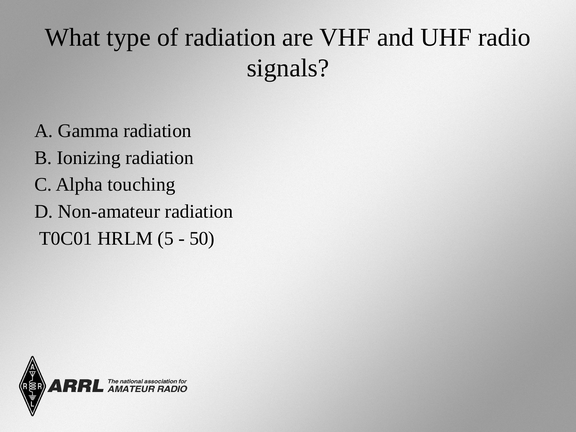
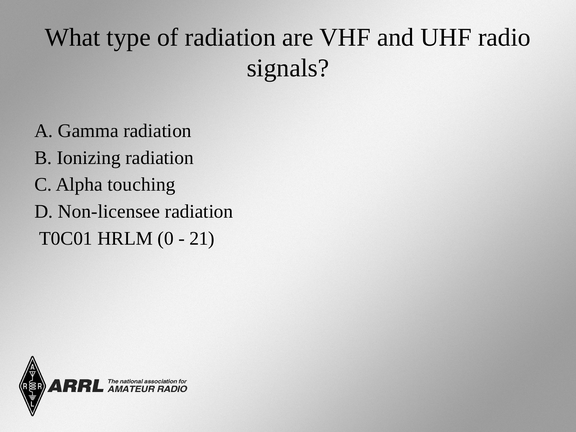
Non-amateur: Non-amateur -> Non-licensee (109, 212)
5: 5 -> 0 (166, 238)
50: 50 -> 21 (202, 238)
